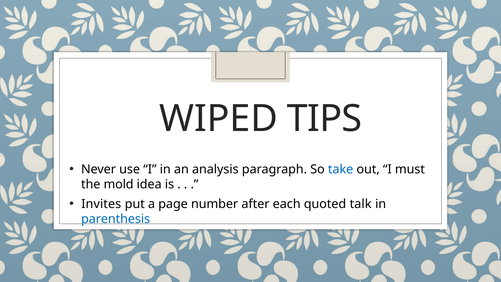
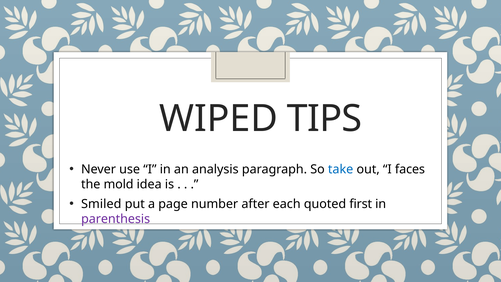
must: must -> faces (410, 169)
Invites: Invites -> Smiled (101, 204)
talk: talk -> first (361, 204)
parenthesis colour: blue -> purple (116, 219)
